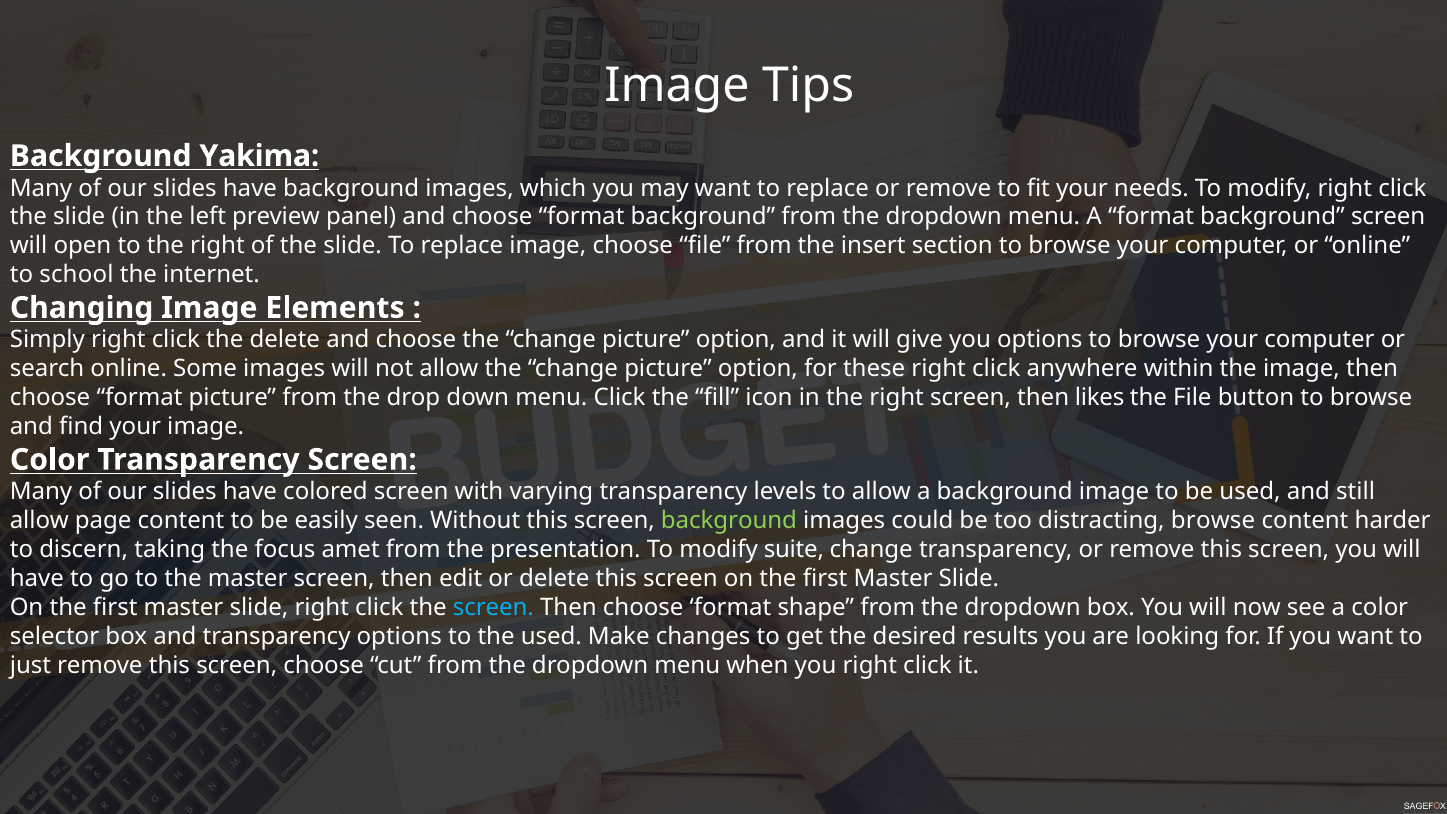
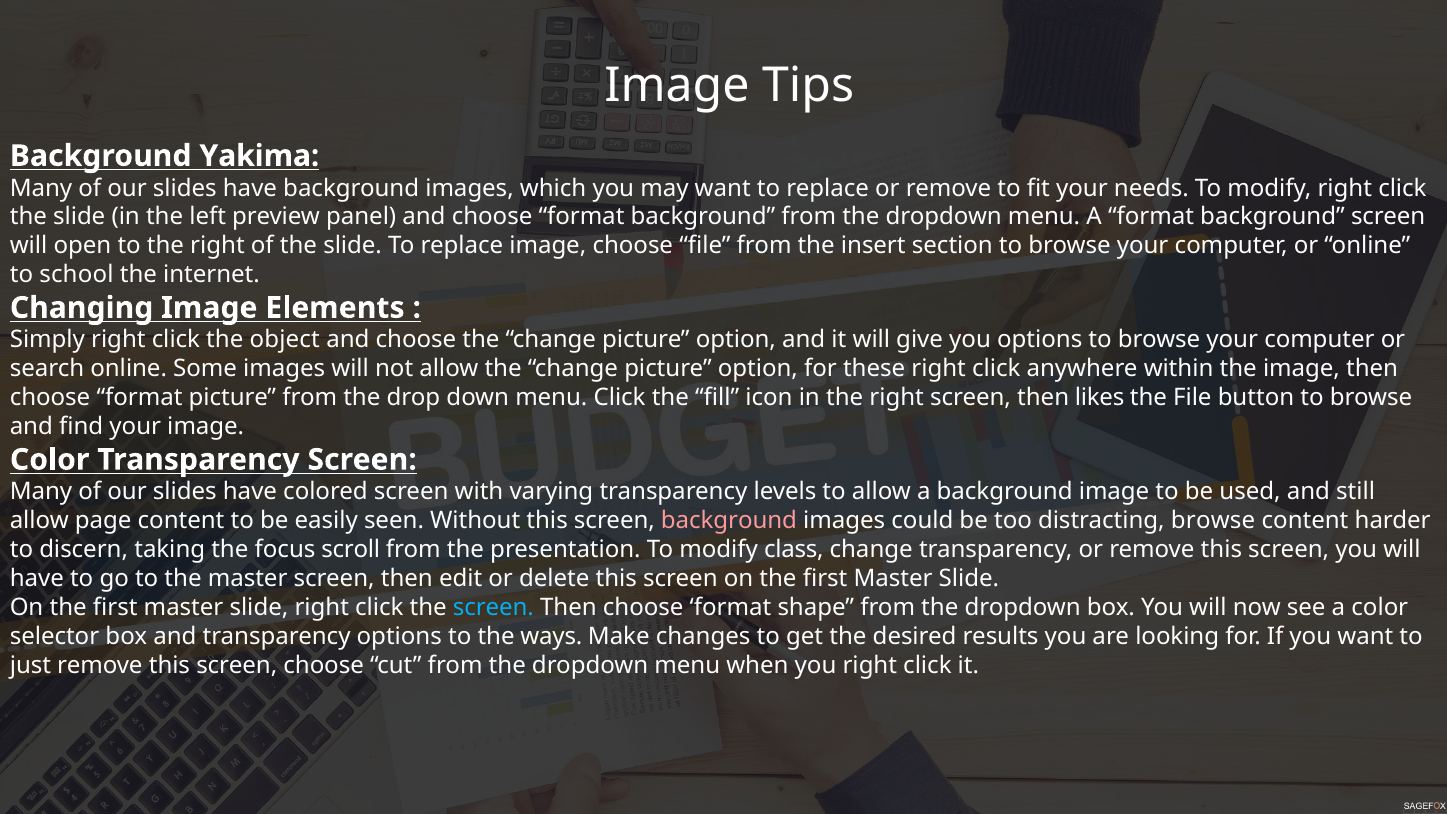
the delete: delete -> object (285, 340)
background colour: light green -> pink (729, 521)
amet: amet -> scroll (351, 550)
suite: suite -> class (794, 550)
the used: used -> ways (551, 636)
